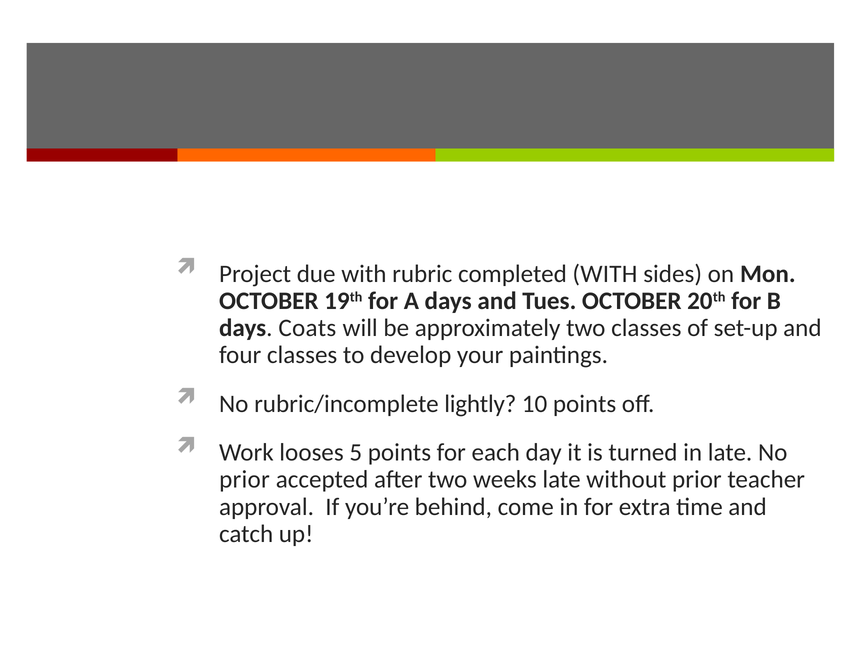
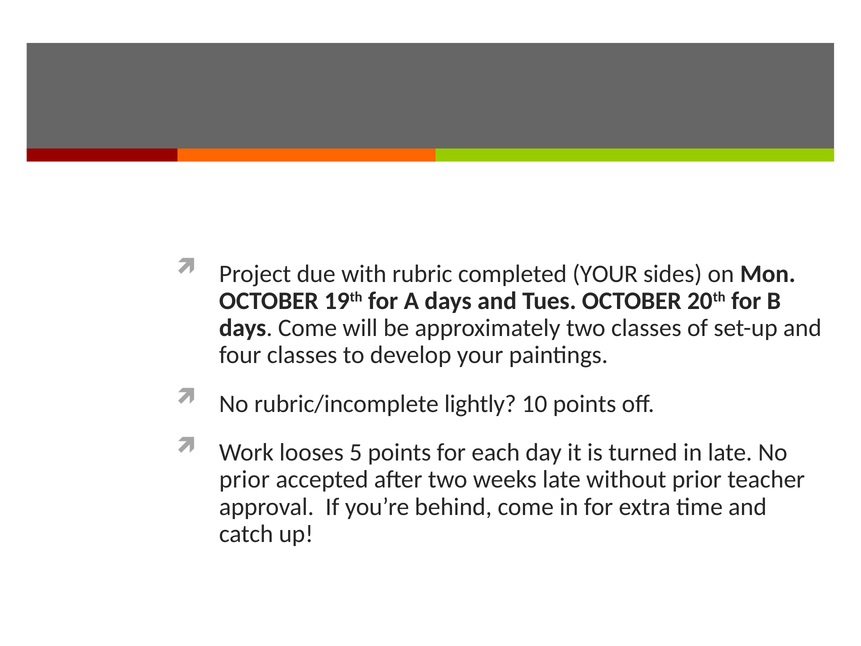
completed WITH: WITH -> YOUR (605, 274)
days Coats: Coats -> Come (308, 328)
